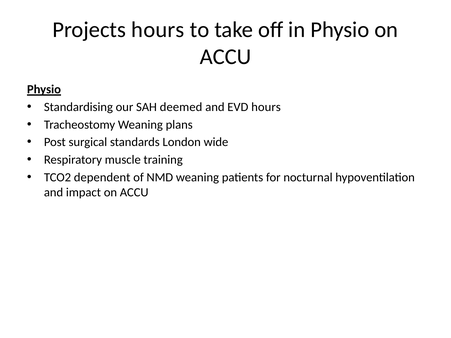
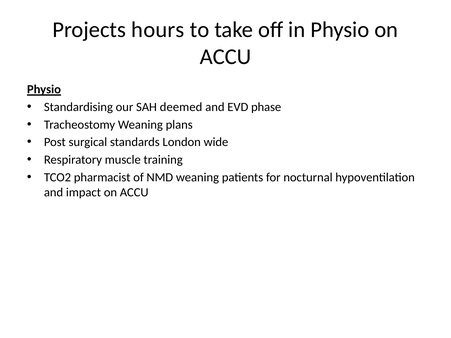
EVD hours: hours -> phase (266, 107)
dependent: dependent -> pharmacist (102, 177)
